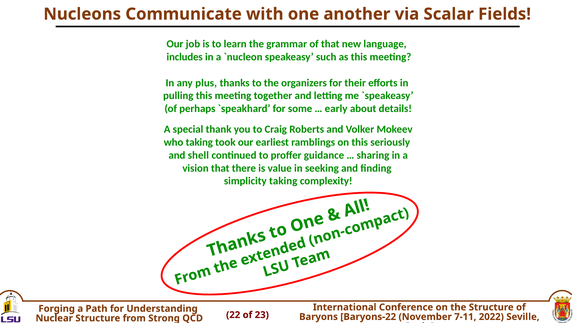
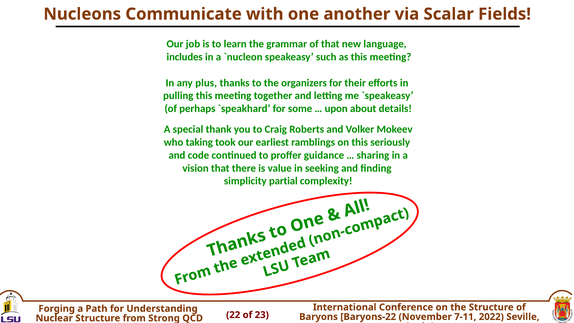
early: early -> upon (336, 109)
shell: shell -> code (198, 155)
simplicity taking: taking -> partial (283, 181)
